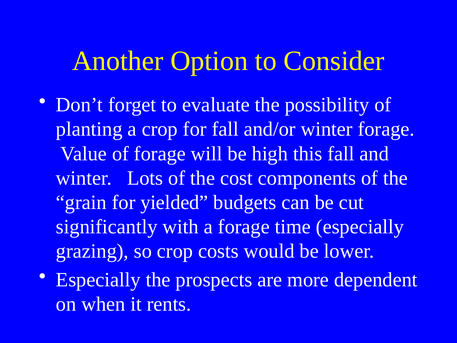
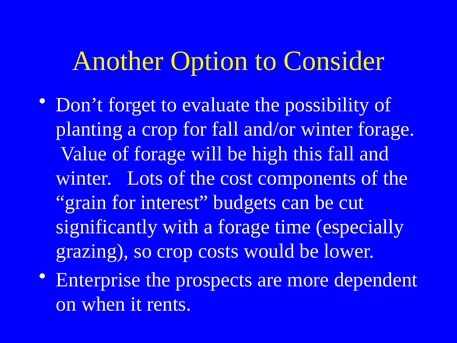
yielded: yielded -> interest (174, 202)
Especially: Especially -> Enterprise (98, 279)
